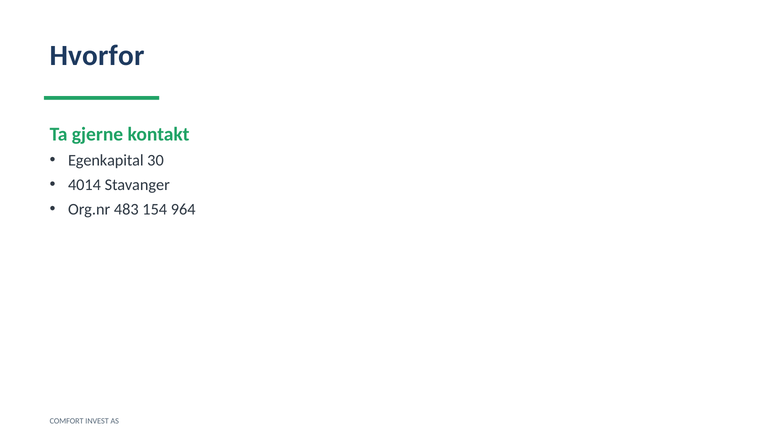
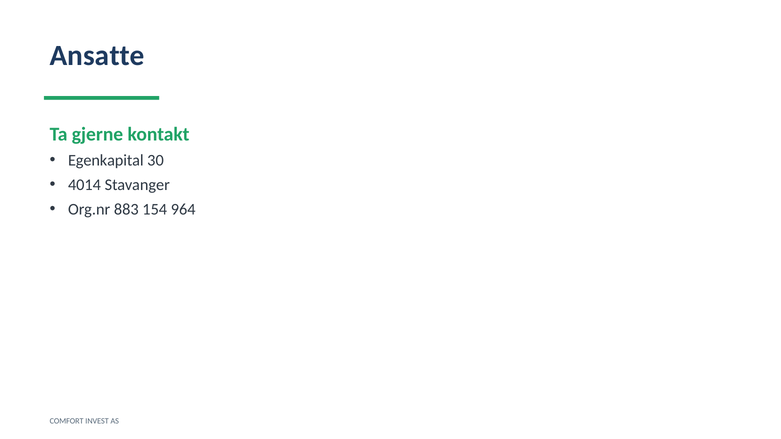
Hvorfor: Hvorfor -> Ansatte (97, 56)
483: 483 -> 883 (126, 209)
